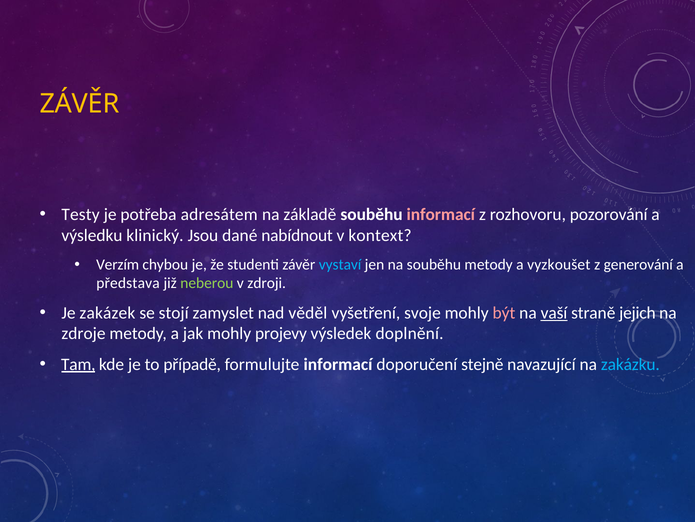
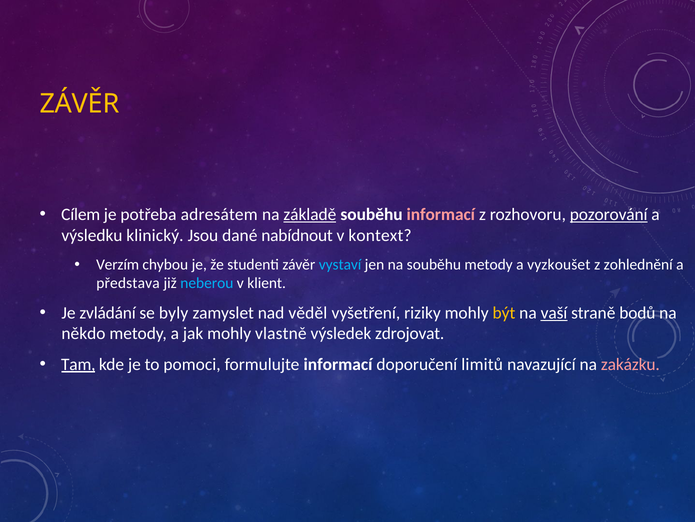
Testy: Testy -> Cílem (81, 214)
základě underline: none -> present (310, 214)
pozorování underline: none -> present (609, 214)
generování: generování -> zohlednění (638, 264)
neberou colour: light green -> light blue (207, 283)
zdroji: zdroji -> klient (267, 283)
zakázek: zakázek -> zvládání (108, 312)
stojí: stojí -> byly (174, 312)
svoje: svoje -> riziky (422, 312)
být colour: pink -> yellow (504, 312)
jejich: jejich -> bodů (637, 312)
zdroje: zdroje -> někdo (83, 333)
projevy: projevy -> vlastně (281, 333)
doplnění: doplnění -> zdrojovat (410, 333)
případě: případě -> pomoci (192, 364)
stejně: stejně -> limitů (482, 364)
zakázku colour: light blue -> pink (630, 364)
